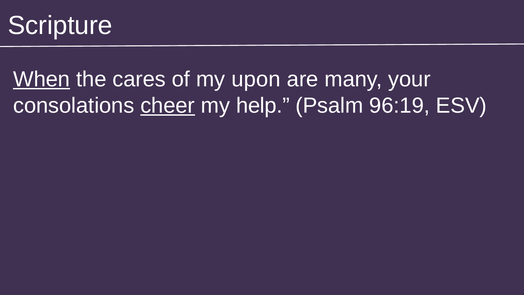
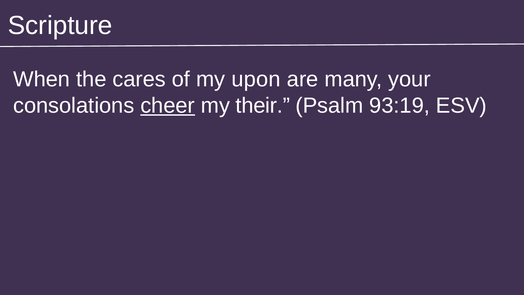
When underline: present -> none (42, 79)
help: help -> their (263, 105)
96:19: 96:19 -> 93:19 (400, 105)
